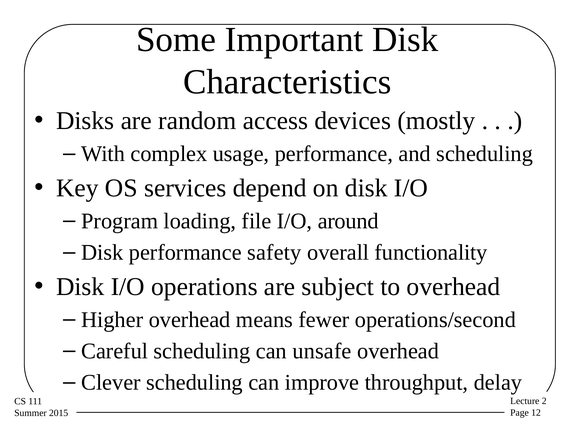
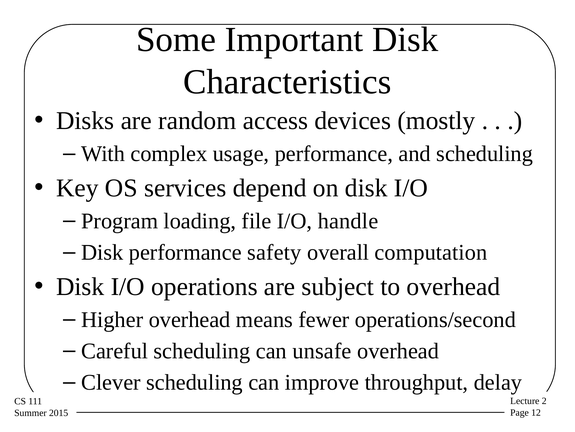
around: around -> handle (348, 221)
functionality: functionality -> computation (431, 252)
